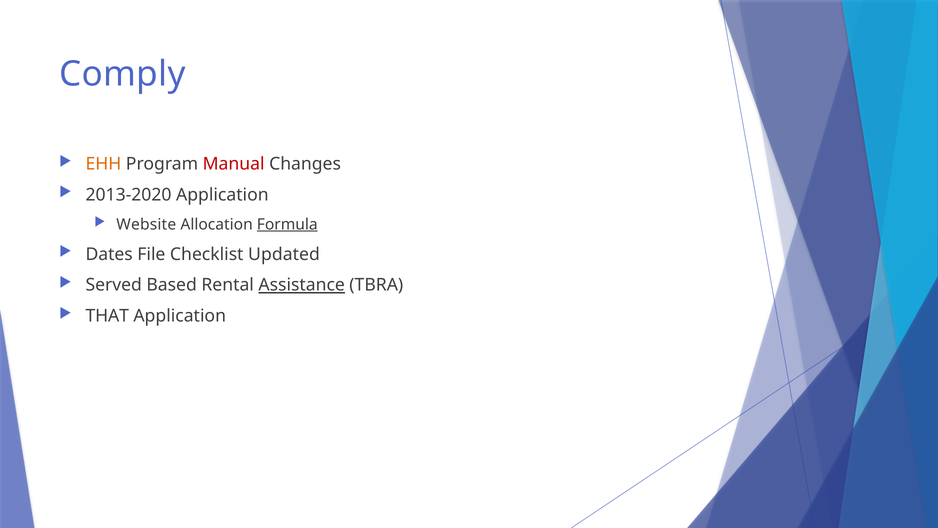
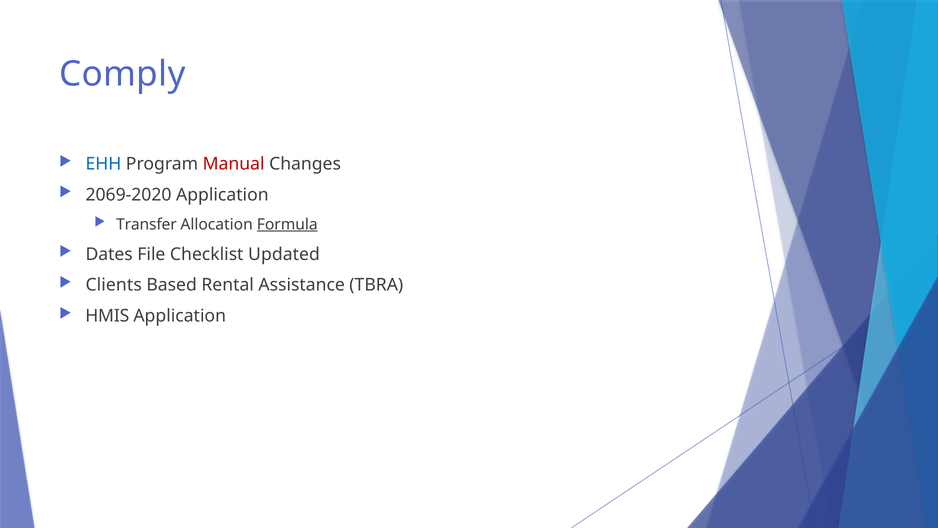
EHH colour: orange -> blue (103, 164)
2013-2020: 2013-2020 -> 2069-2020 (129, 195)
Website: Website -> Transfer (146, 224)
Served: Served -> Clients (114, 285)
Assistance underline: present -> none (302, 285)
THAT: THAT -> HMIS (107, 316)
